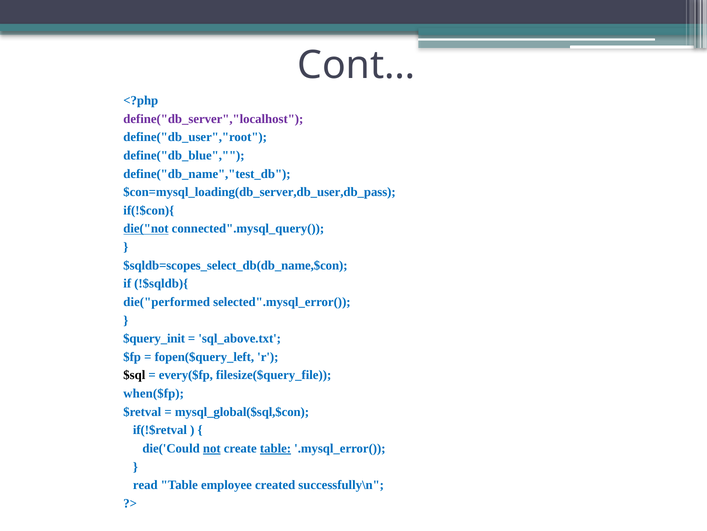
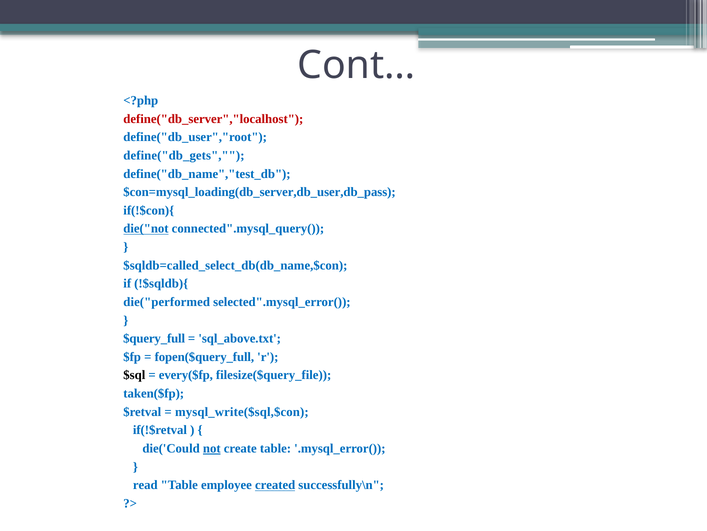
define("db_server","localhost colour: purple -> red (213, 119)
define("db_blue: define("db_blue -> define("db_gets (184, 155)
$sqldb=scopes_select_db(db_name,$con: $sqldb=scopes_select_db(db_name,$con -> $sqldb=called_select_db(db_name,$con (235, 265)
$query_init: $query_init -> $query_full (154, 338)
fopen($query_left: fopen($query_left -> fopen($query_full (204, 356)
when($fp: when($fp -> taken($fp (154, 393)
mysql_global($sql,$con: mysql_global($sql,$con -> mysql_write($sql,$con (242, 411)
table underline: present -> none (275, 448)
created underline: none -> present (275, 484)
